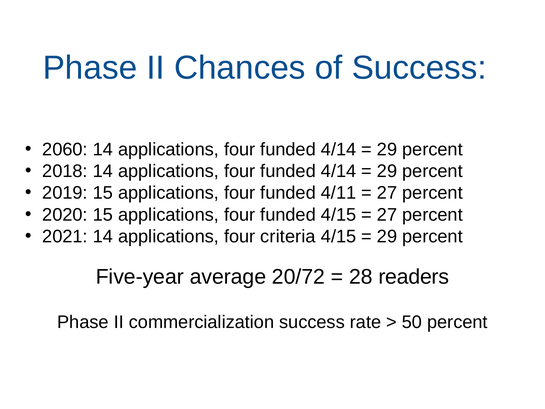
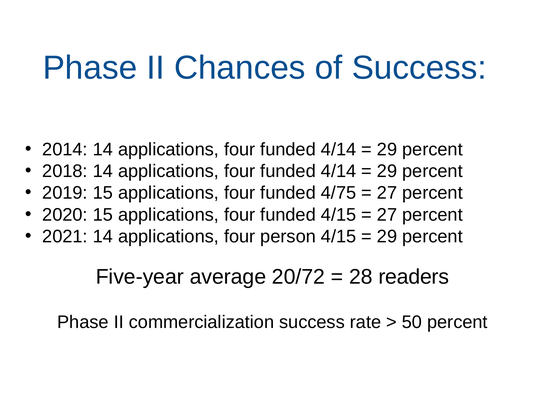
2060: 2060 -> 2014 (65, 149)
4/11: 4/11 -> 4/75 (339, 193)
criteria: criteria -> person (288, 236)
